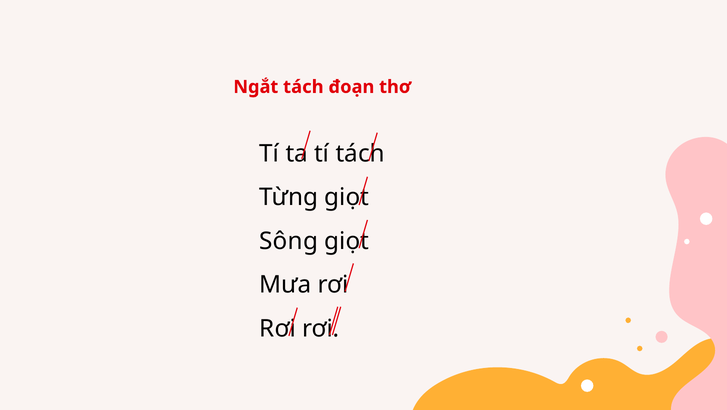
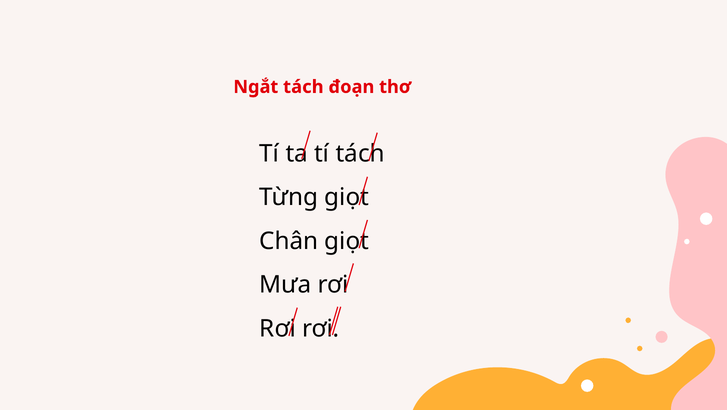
Sông: Sông -> Chân (289, 241)
